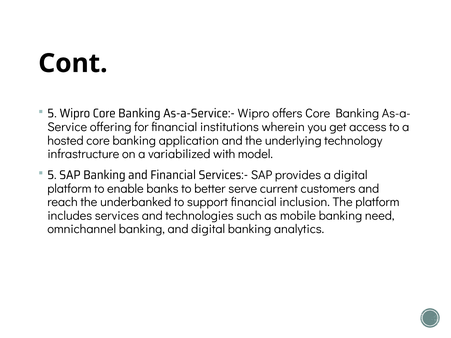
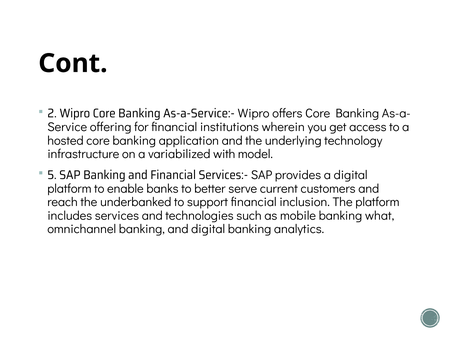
5: 5 -> 2 (52, 114)
need: need -> what (380, 216)
